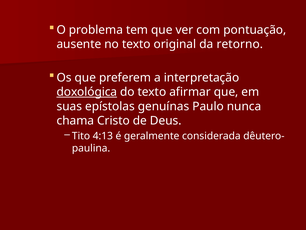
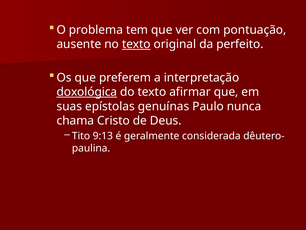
texto underline: none -> present (136, 44)
retorno: retorno -> perfeito (240, 44)
4:13: 4:13 -> 9:13 (103, 136)
